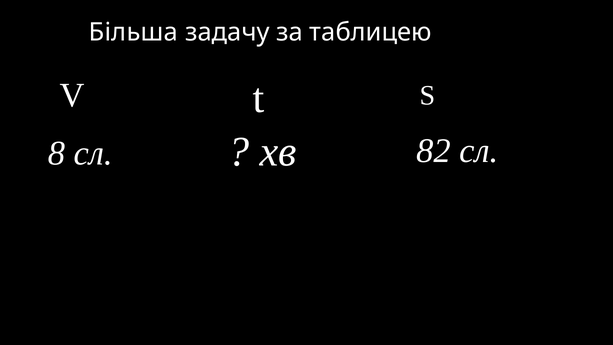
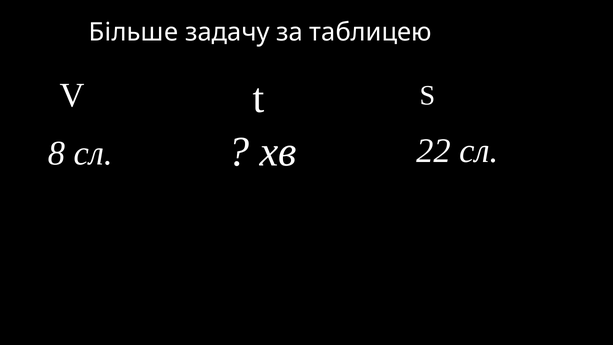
Більша: Більша -> Більше (133, 32)
82: 82 -> 22 (433, 151)
